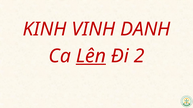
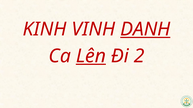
DANH underline: none -> present (145, 29)
